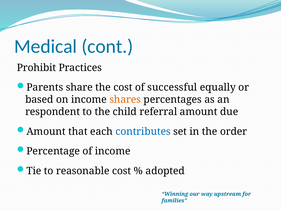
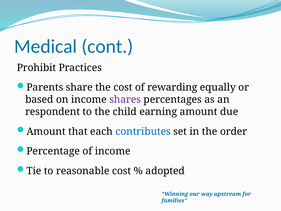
successful: successful -> rewarding (172, 87)
shares colour: orange -> purple (125, 99)
referral: referral -> earning (158, 112)
